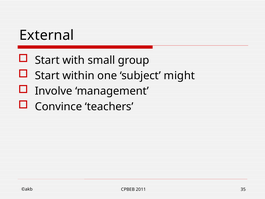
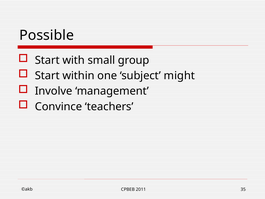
External: External -> Possible (47, 35)
